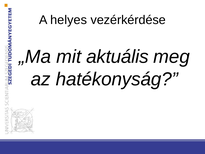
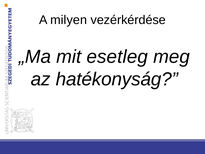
helyes: helyes -> milyen (69, 20)
aktuális: aktuális -> esetleg (117, 57)
